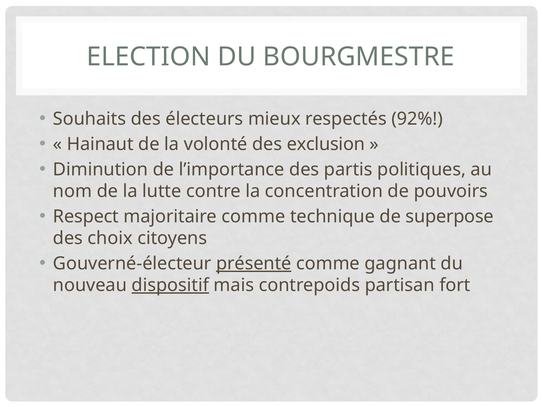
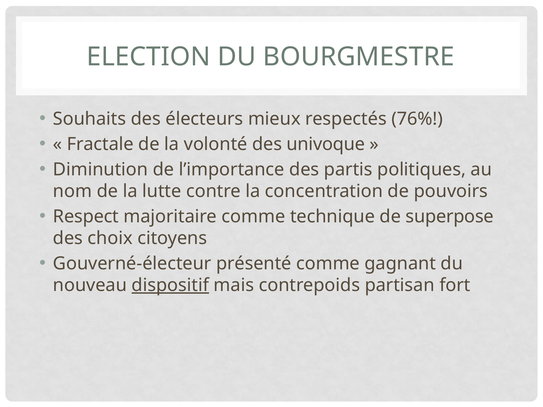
92%: 92% -> 76% (417, 119)
Hainaut: Hainaut -> Fractale (100, 144)
exclusion: exclusion -> univoque (326, 144)
présenté underline: present -> none (254, 264)
